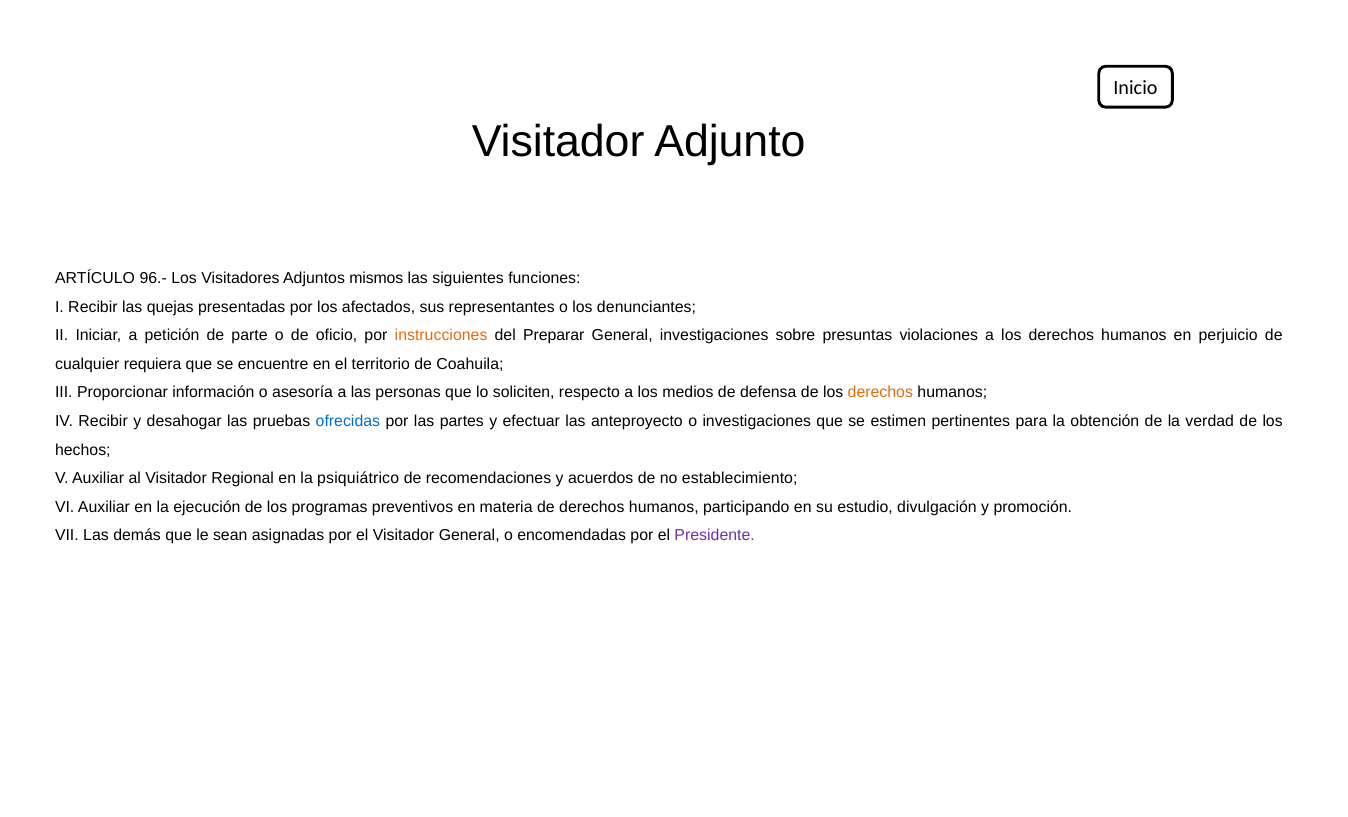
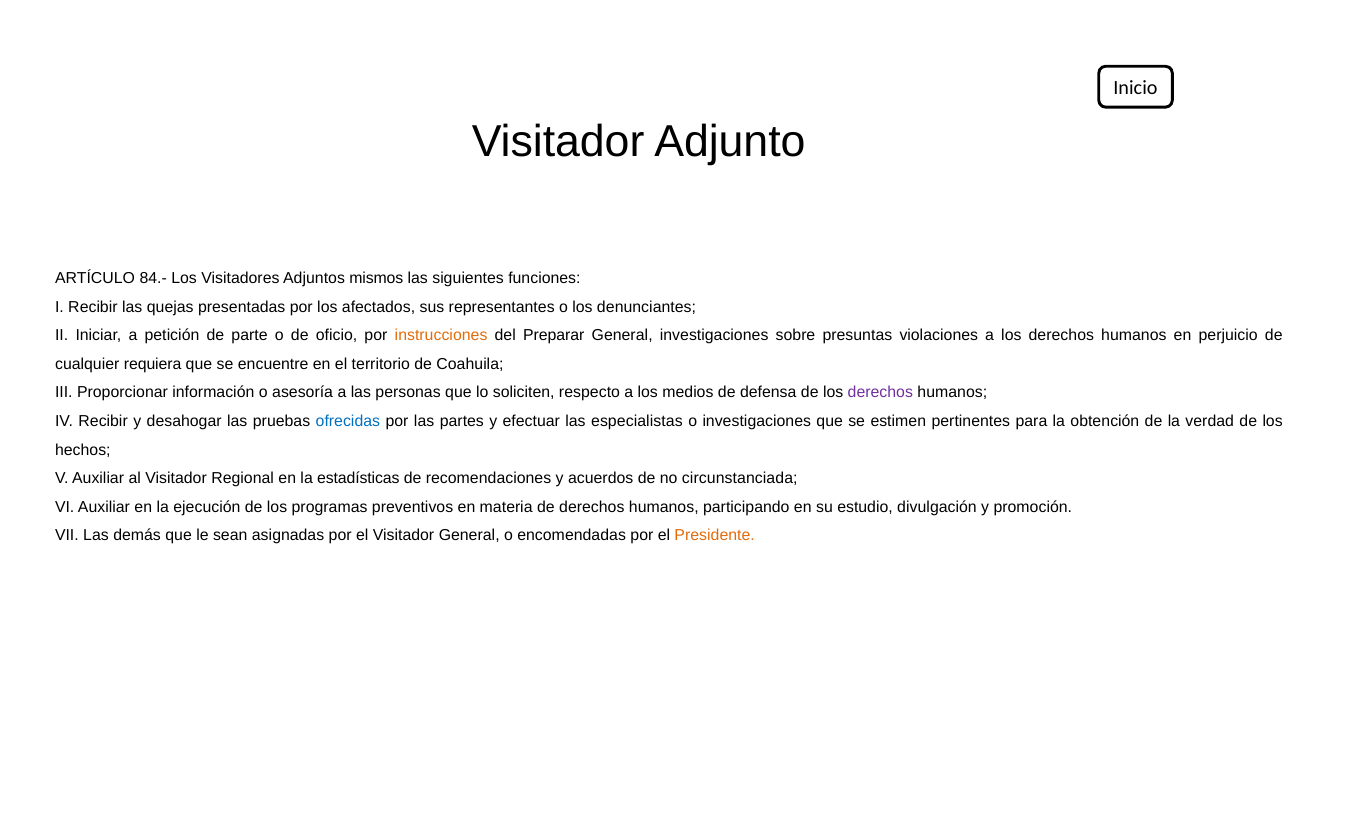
96.-: 96.- -> 84.- (153, 278)
derechos colour: orange -> purple (880, 393)
anteproyecto: anteproyecto -> especialistas (637, 421)
psiquiátrico: psiquiátrico -> estadísticas (358, 478)
establecimiento: establecimiento -> circunstanciada (740, 478)
Presidente colour: purple -> orange (715, 535)
